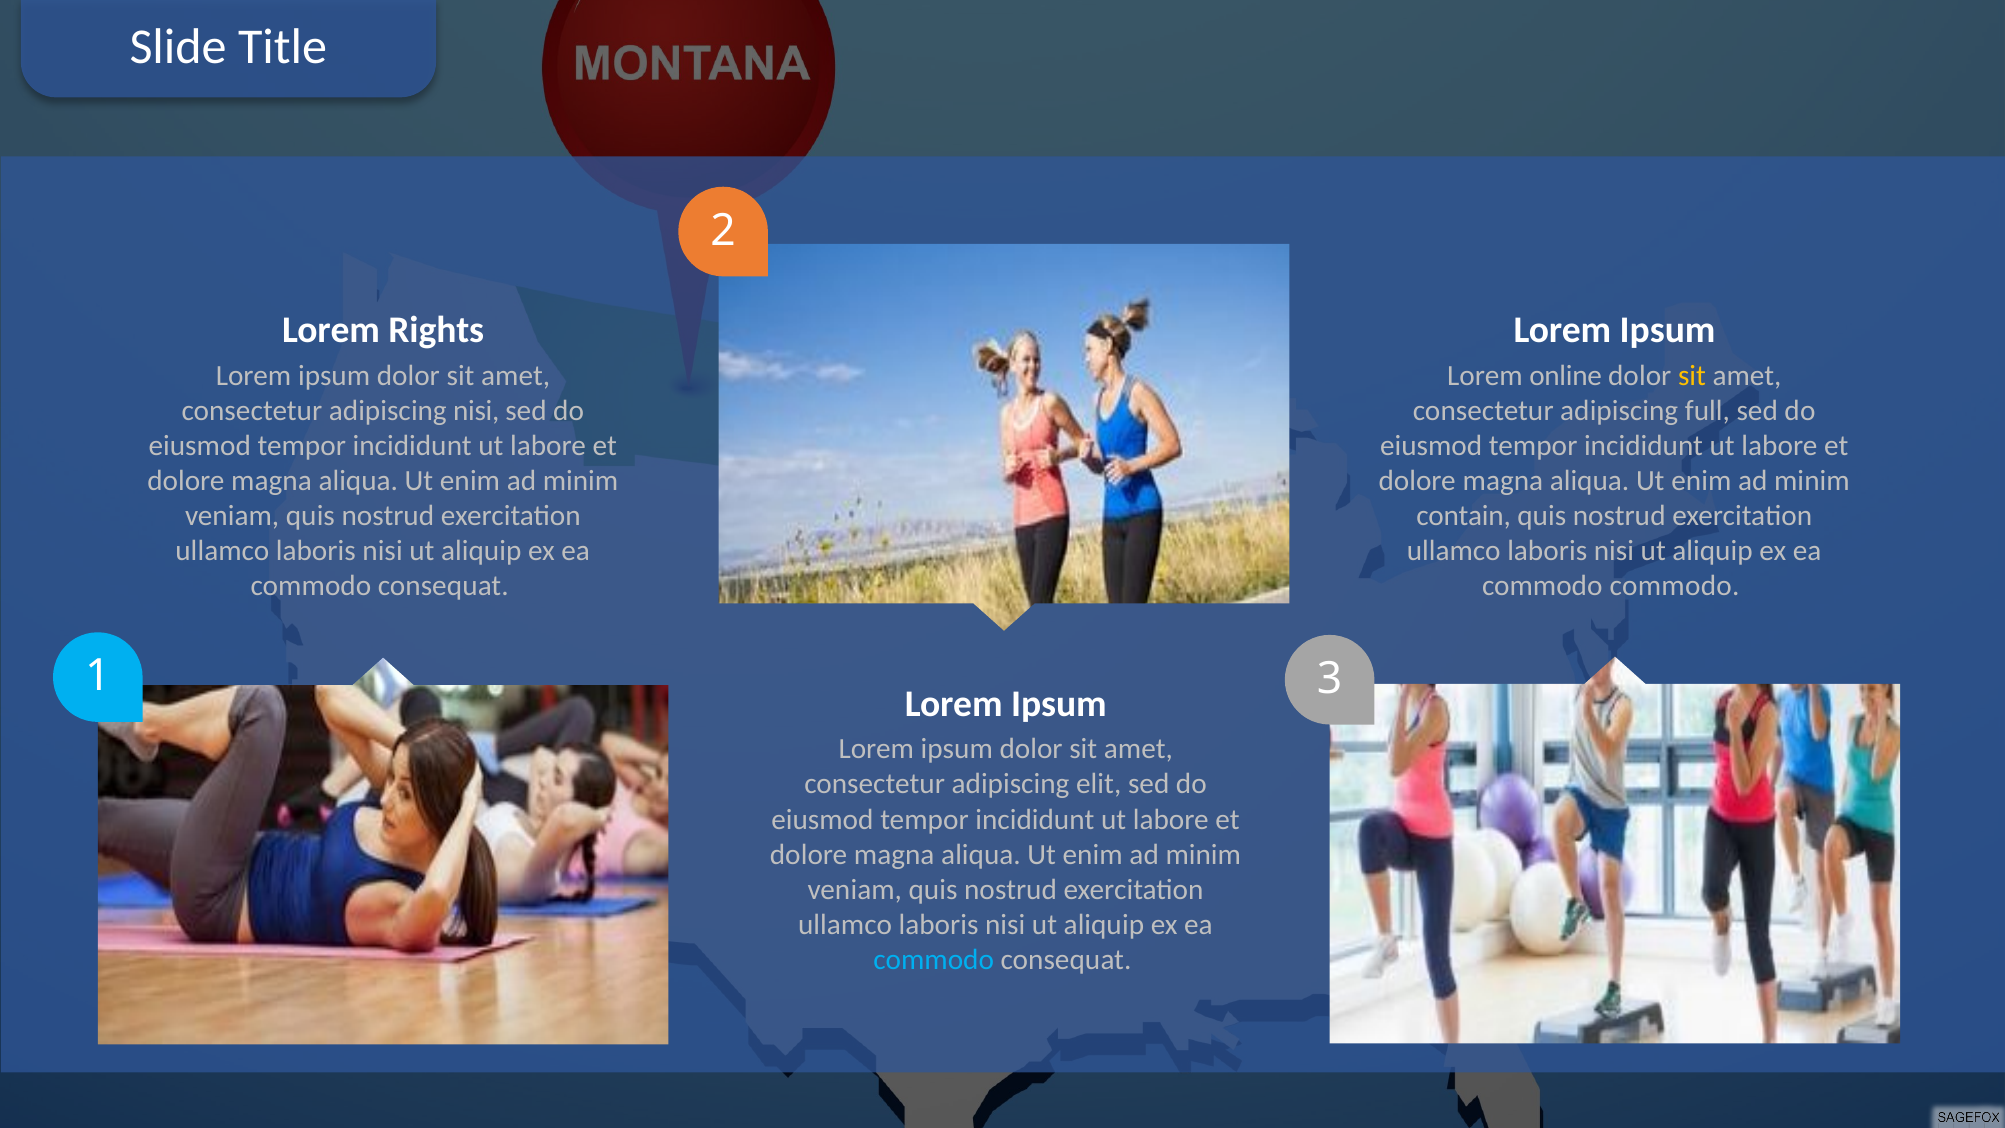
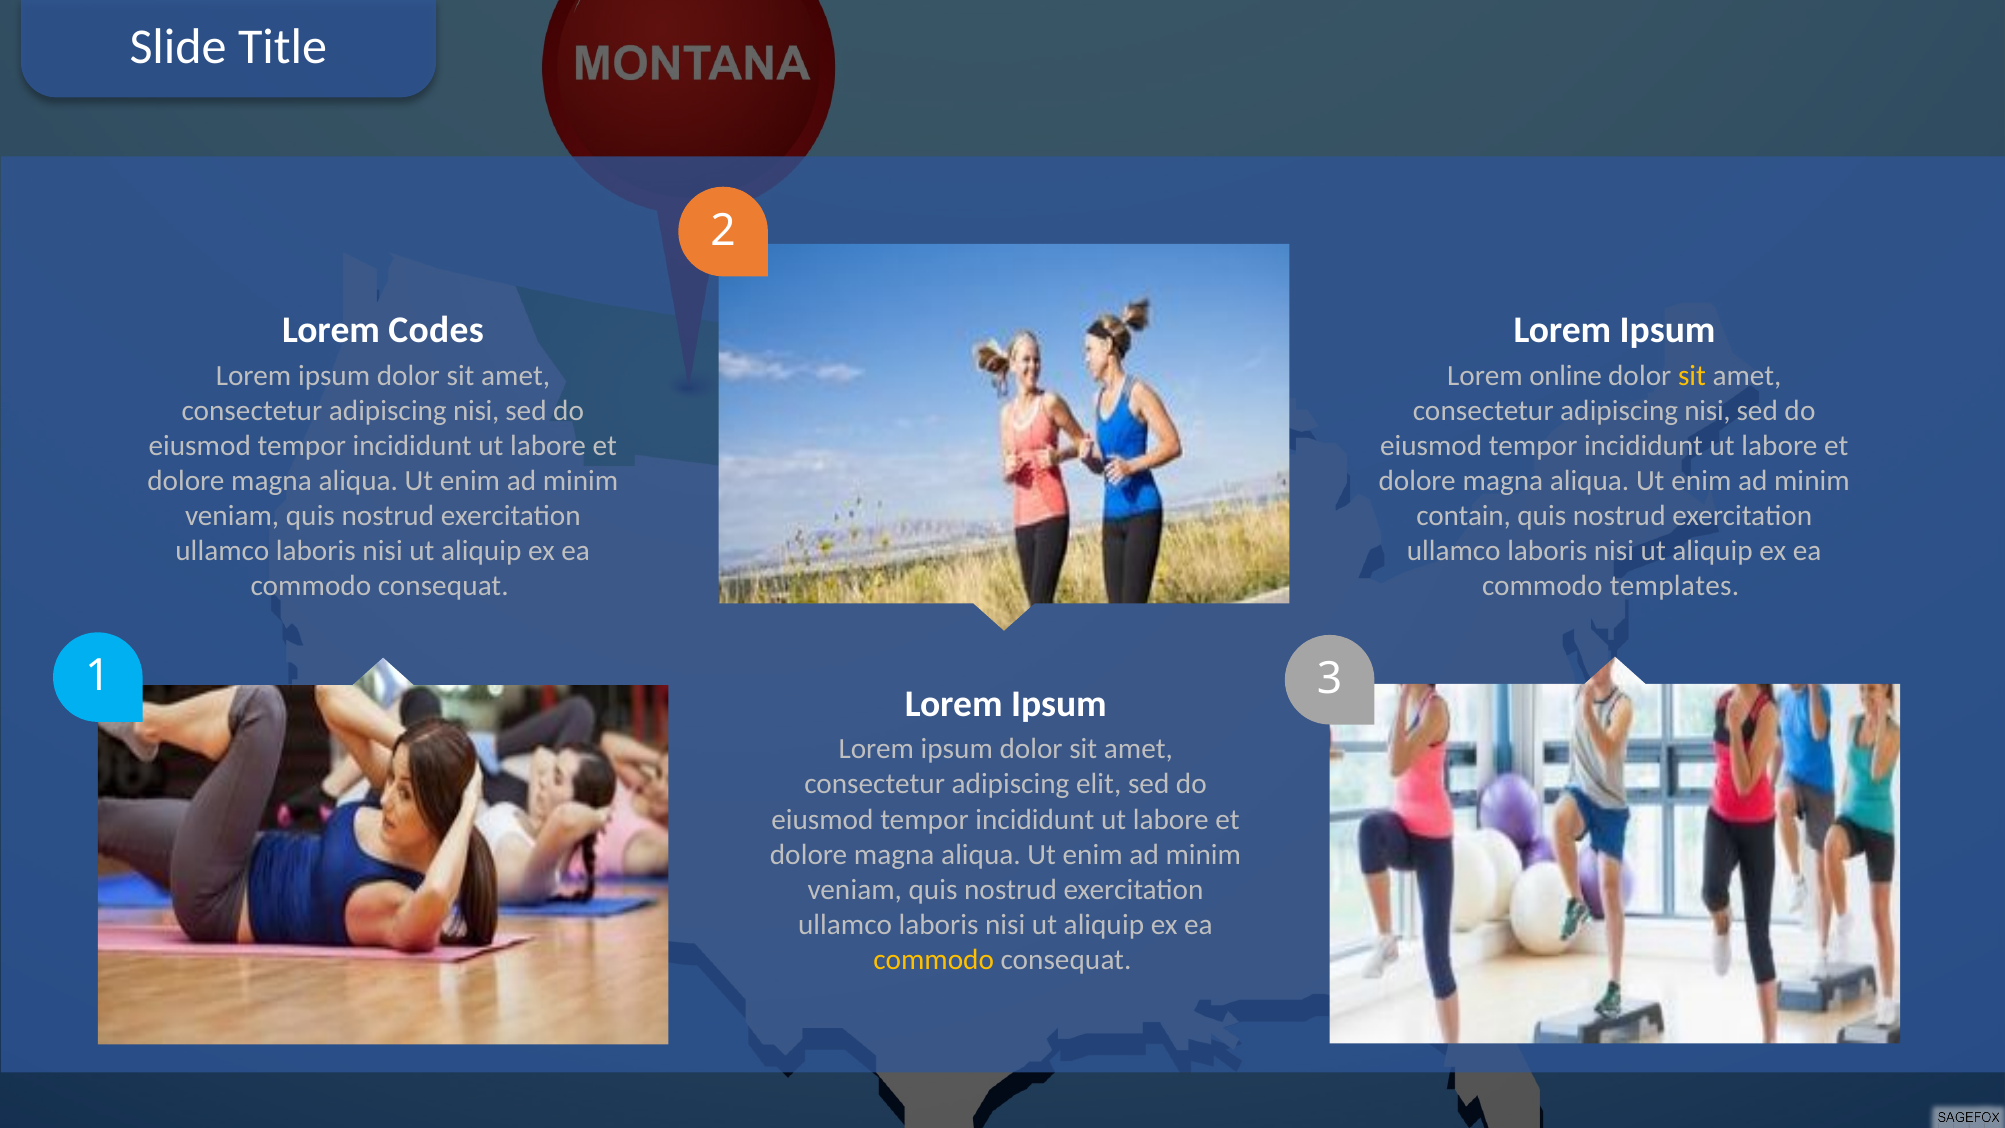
Rights: Rights -> Codes (436, 330)
full: full -> nisi (1708, 411)
commodo commodo: commodo -> templates (1675, 586)
commodo colour: light blue -> yellow (934, 960)
